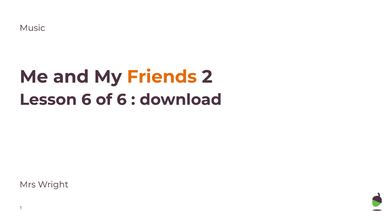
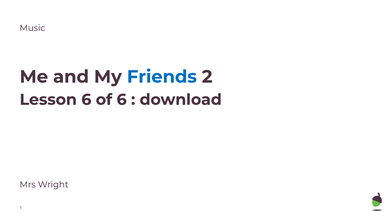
Friends colour: orange -> blue (162, 77)
